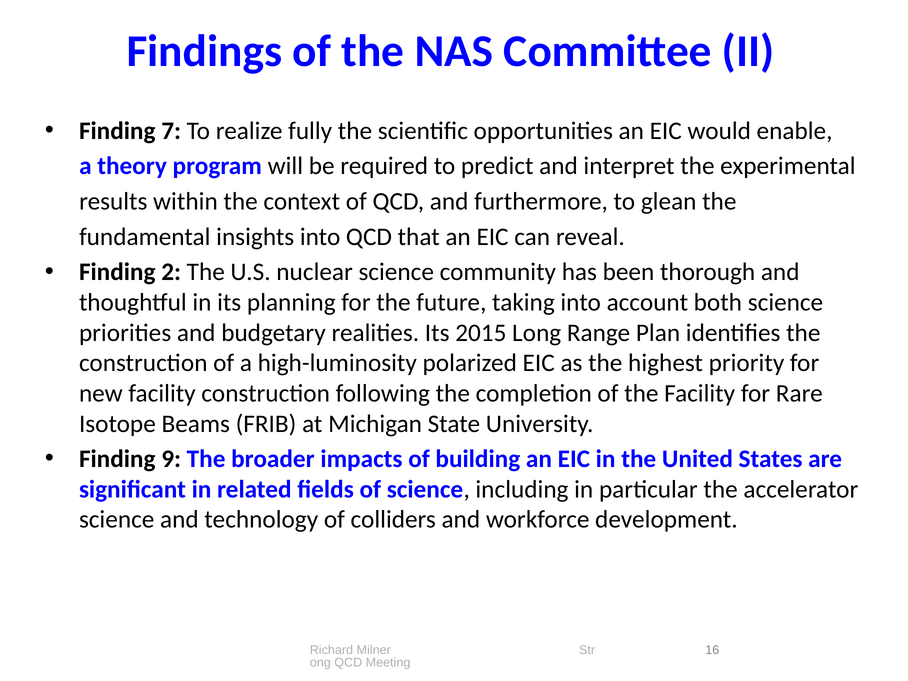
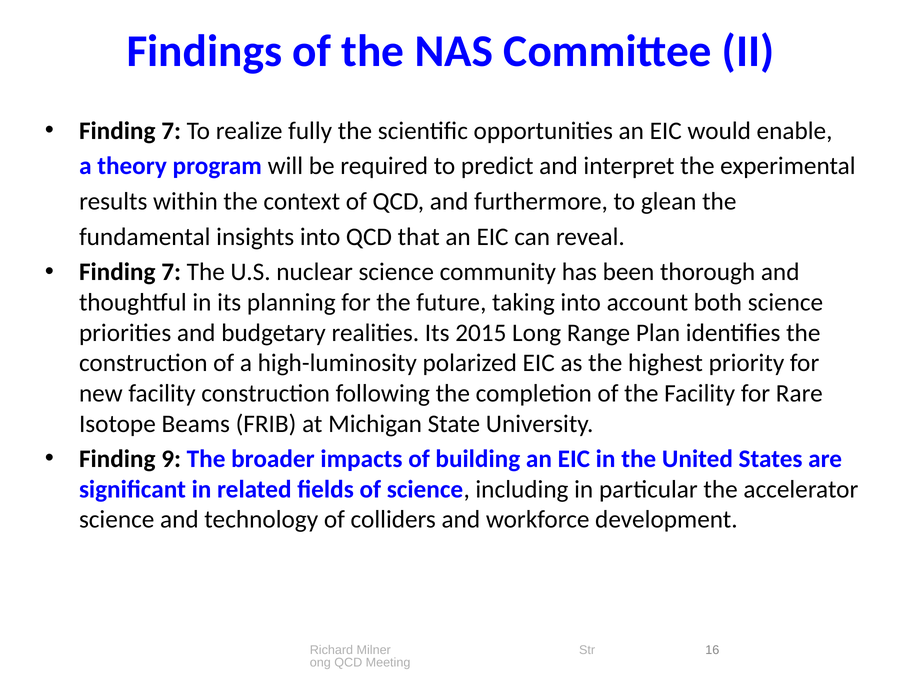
2: 2 -> 7 (171, 272)
